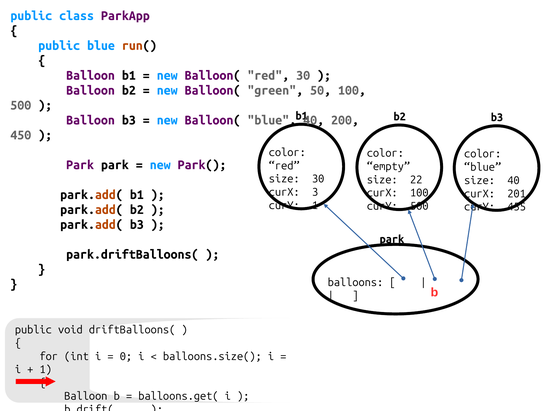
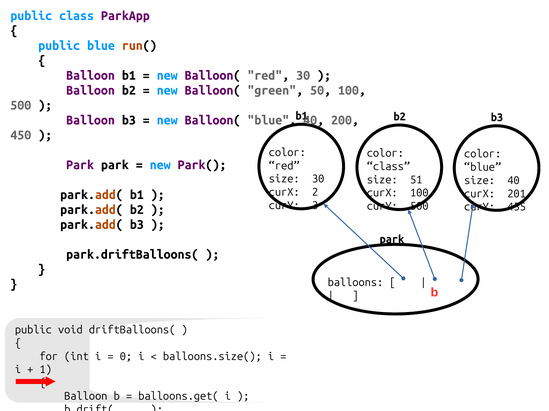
empty: empty -> class (388, 167)
22: 22 -> 51 (416, 180)
3: 3 -> 2 (315, 193)
curY 1: 1 -> 3 (315, 206)
